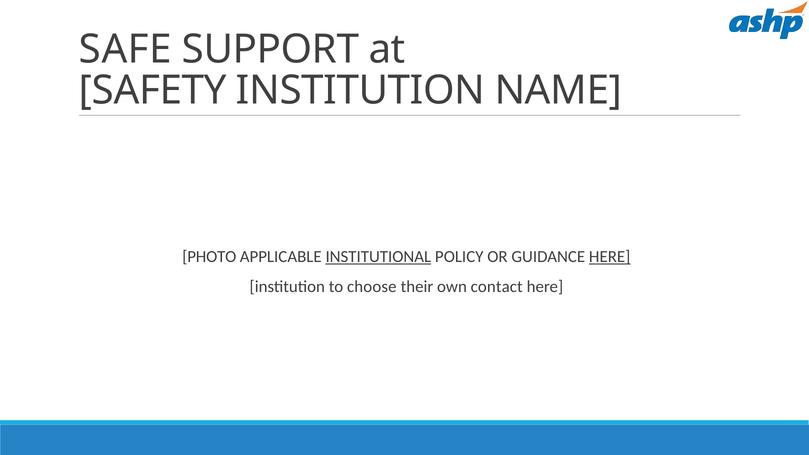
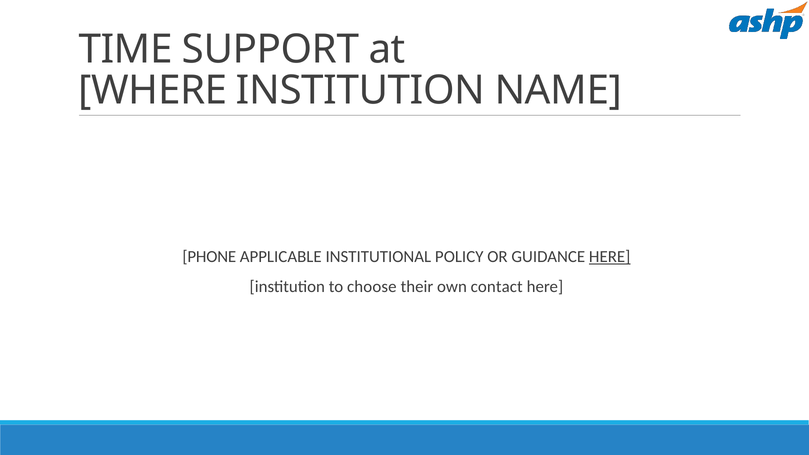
SAFE: SAFE -> TIME (126, 49)
SAFETY: SAFETY -> WHERE (153, 91)
PHOTO: PHOTO -> PHONE (209, 257)
INSTITUTIONAL underline: present -> none (378, 257)
